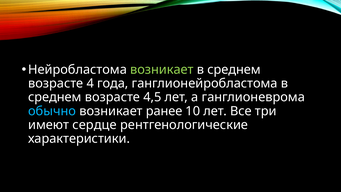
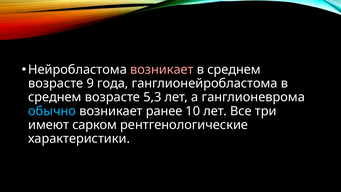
возникает colour: light green -> pink (162, 69)
4: 4 -> 9 (90, 83)
4,5: 4,5 -> 5,3 (152, 97)
сердце: сердце -> сарком (95, 125)
